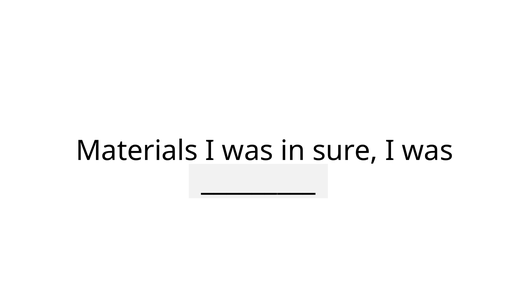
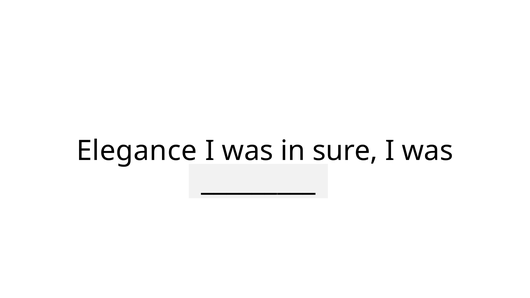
Materials: Materials -> Elegance (137, 151)
